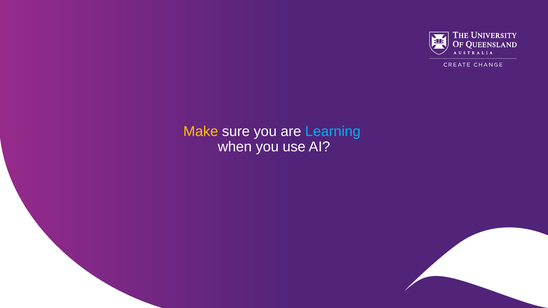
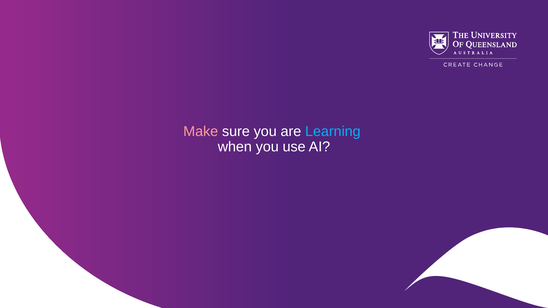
Make colour: yellow -> pink (201, 132)
